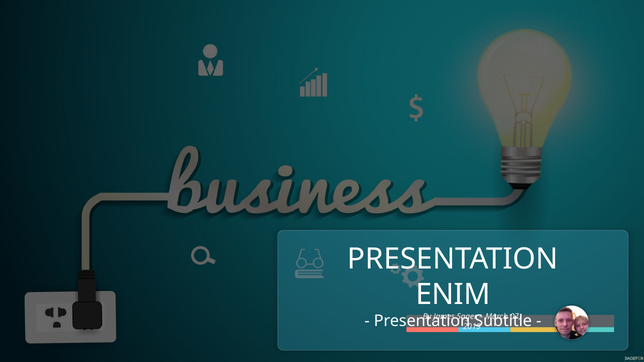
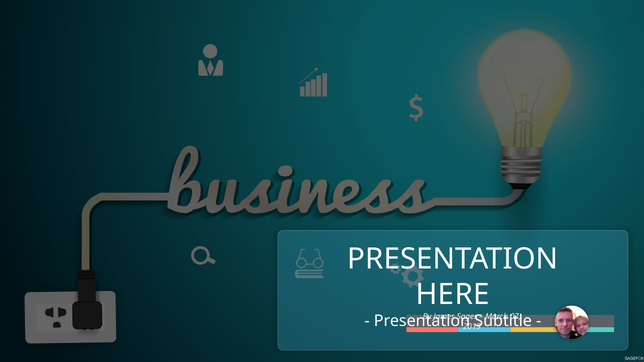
ENIM: ENIM -> HERE (453, 295)
